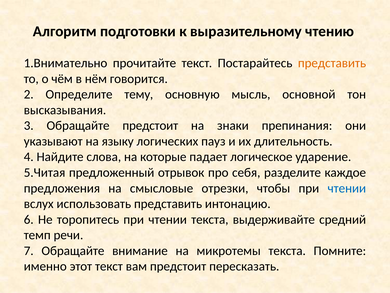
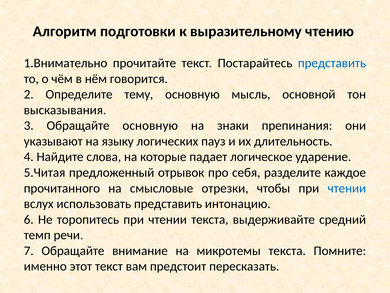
представить colour: orange -> blue (332, 63)
Обращайте предстоит: предстоит -> основную (150, 125)
предложения: предложения -> прочитанного (62, 188)
